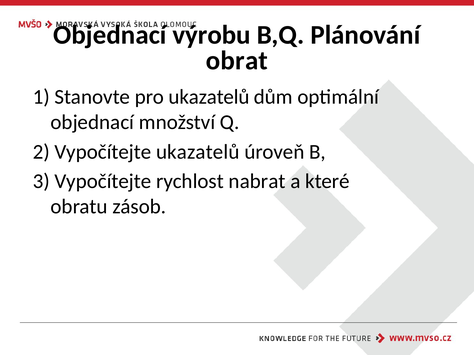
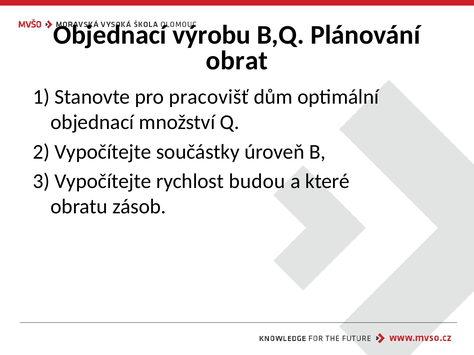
pro ukazatelů: ukazatelů -> pracovišť (209, 97)
Vypočítejte ukazatelů: ukazatelů -> součástky (198, 152)
nabrat: nabrat -> budou (257, 181)
